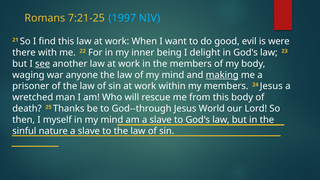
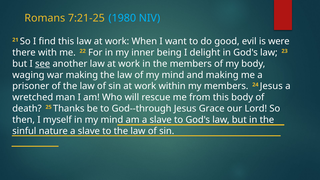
1997: 1997 -> 1980 (122, 18)
war anyone: anyone -> making (82, 75)
making underline: present -> none (222, 75)
World: World -> Grace (212, 109)
